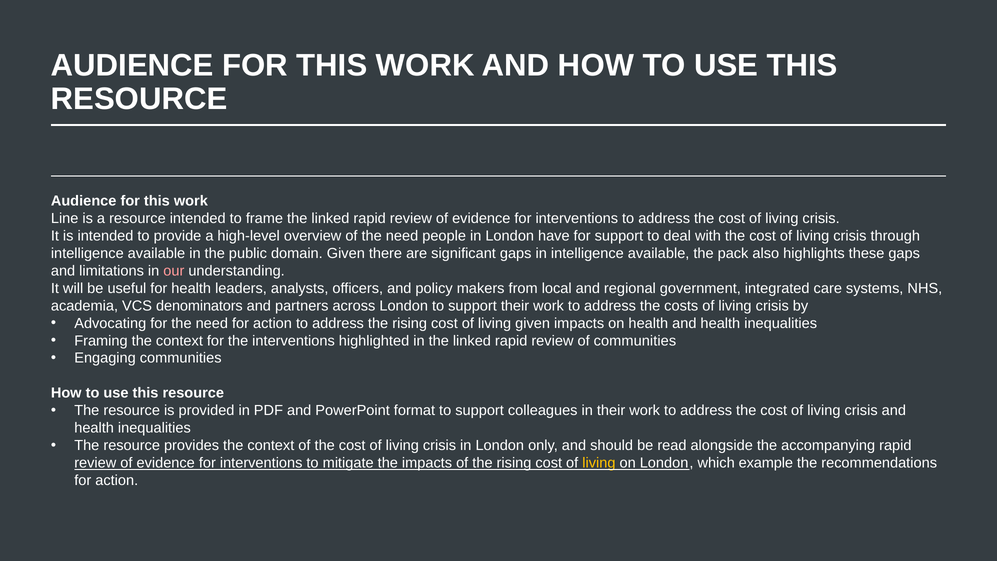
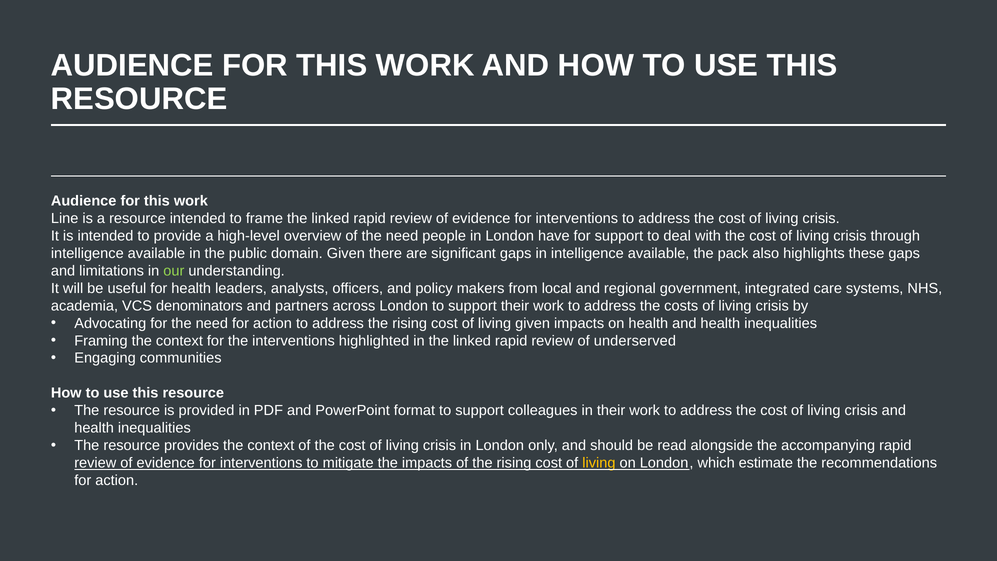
our colour: pink -> light green (174, 271)
of communities: communities -> underserved (635, 341)
example: example -> estimate (766, 463)
